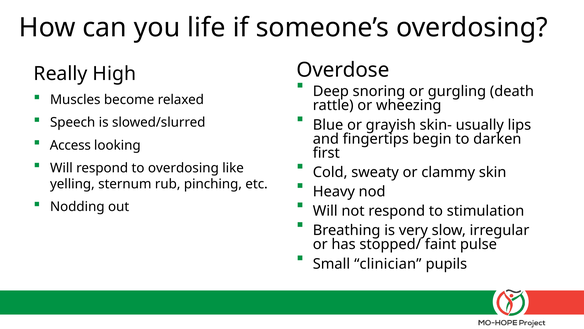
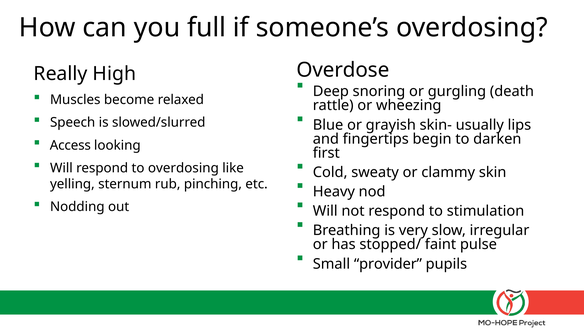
life: life -> full (207, 27)
clinician: clinician -> provider (388, 263)
